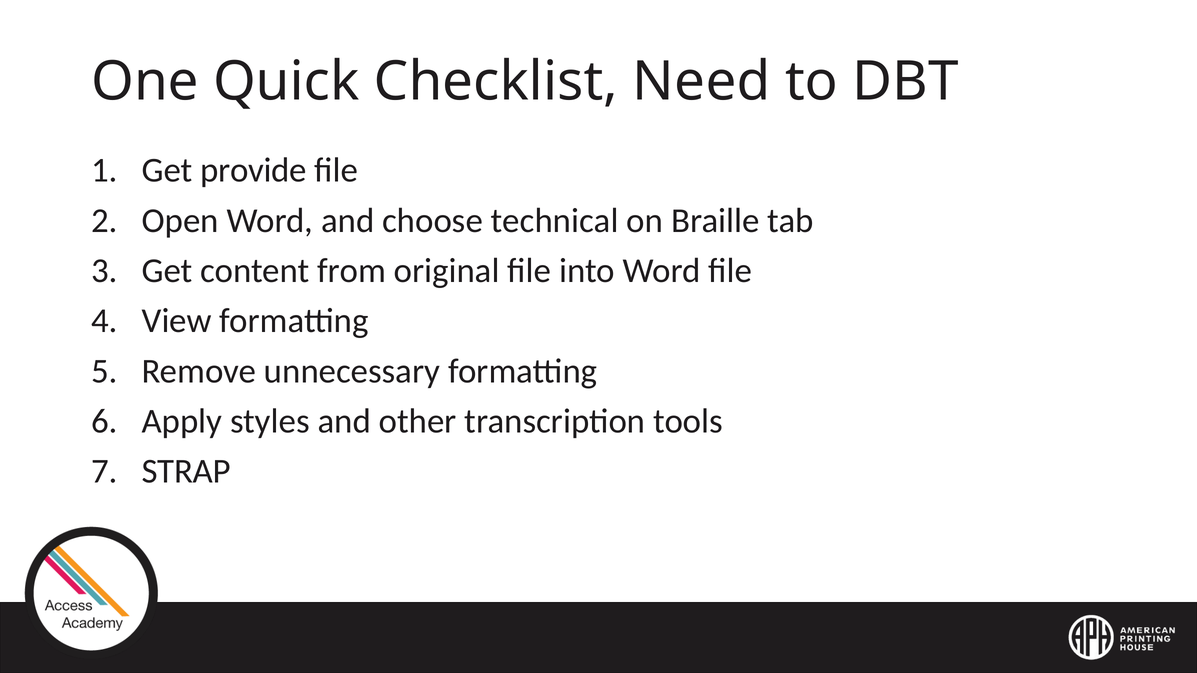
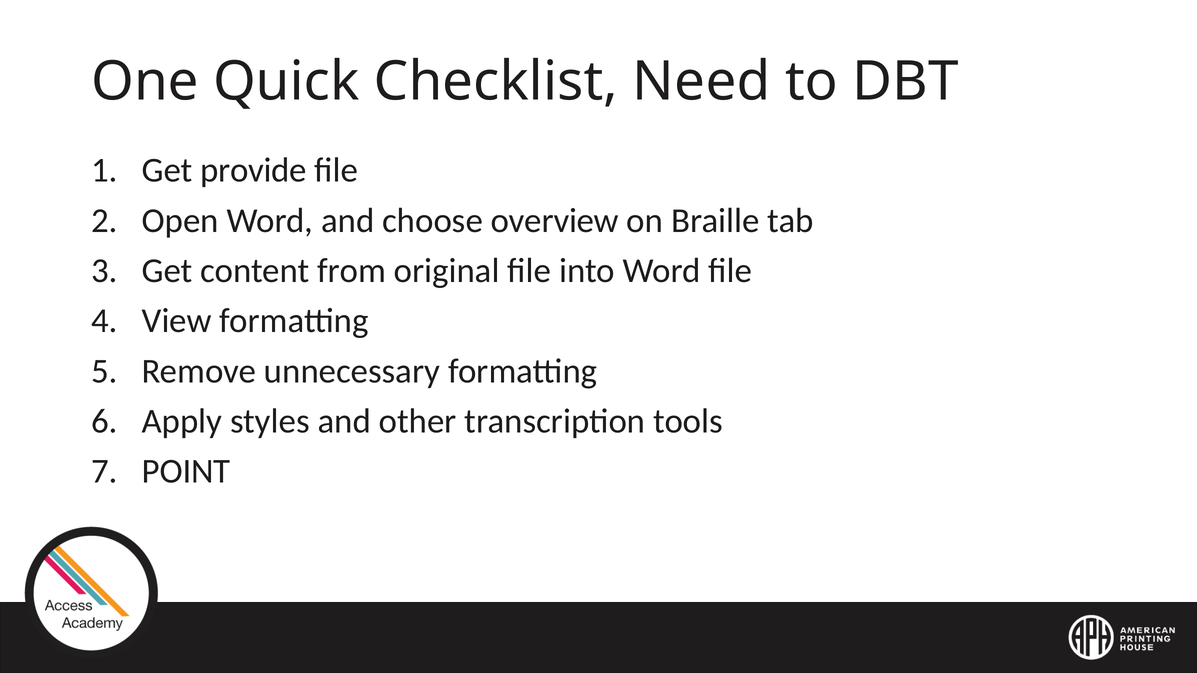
technical: technical -> overview (555, 221)
STRAP: STRAP -> POINT (186, 472)
